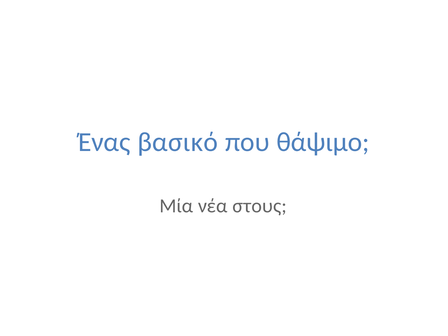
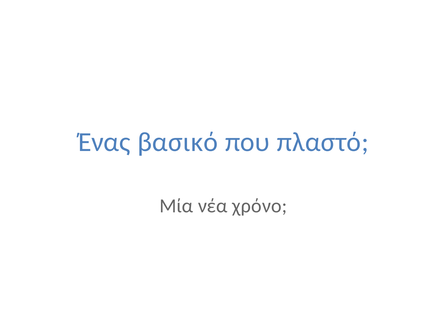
θάψιμο: θάψιμο -> πλαστό (323, 142)
στους: στους -> χρόνο (260, 206)
